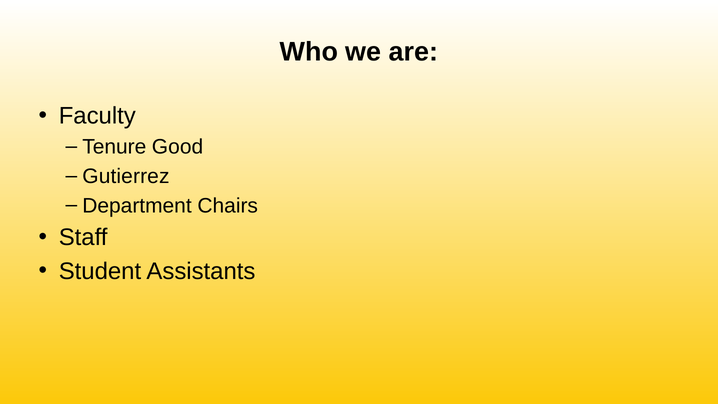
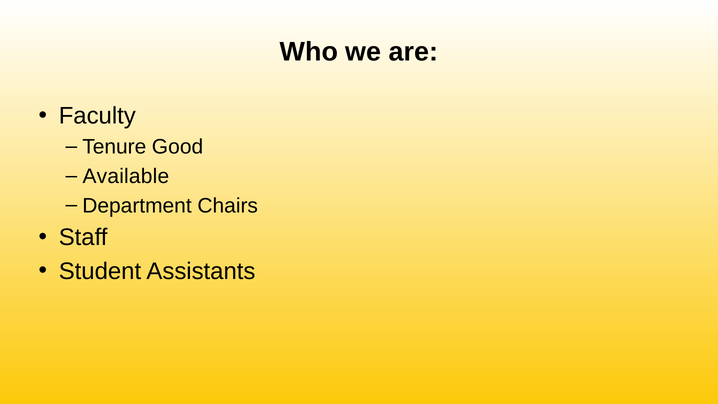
Gutierrez: Gutierrez -> Available (126, 176)
